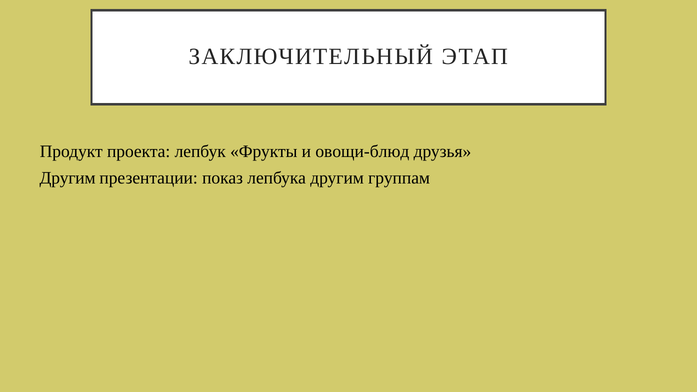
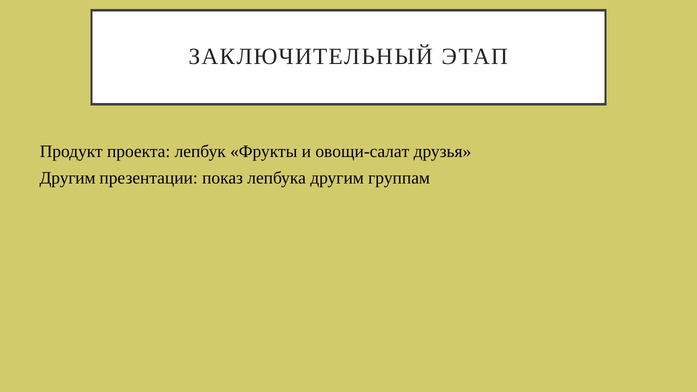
овощи-блюд: овощи-блюд -> овощи-салат (362, 152)
